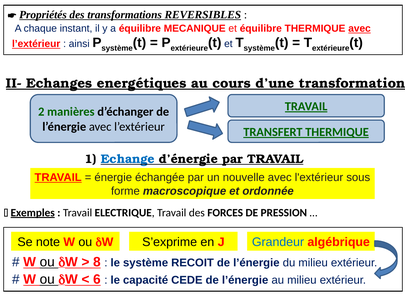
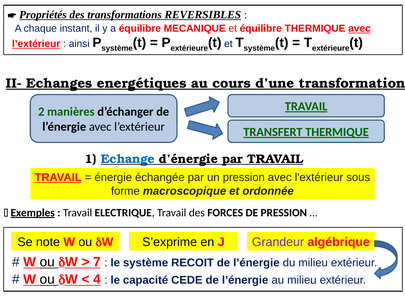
un nouvelle: nouvelle -> pression (244, 177)
Grandeur colour: blue -> purple (278, 242)
8: 8 -> 7 (97, 262)
6: 6 -> 4 (97, 279)
